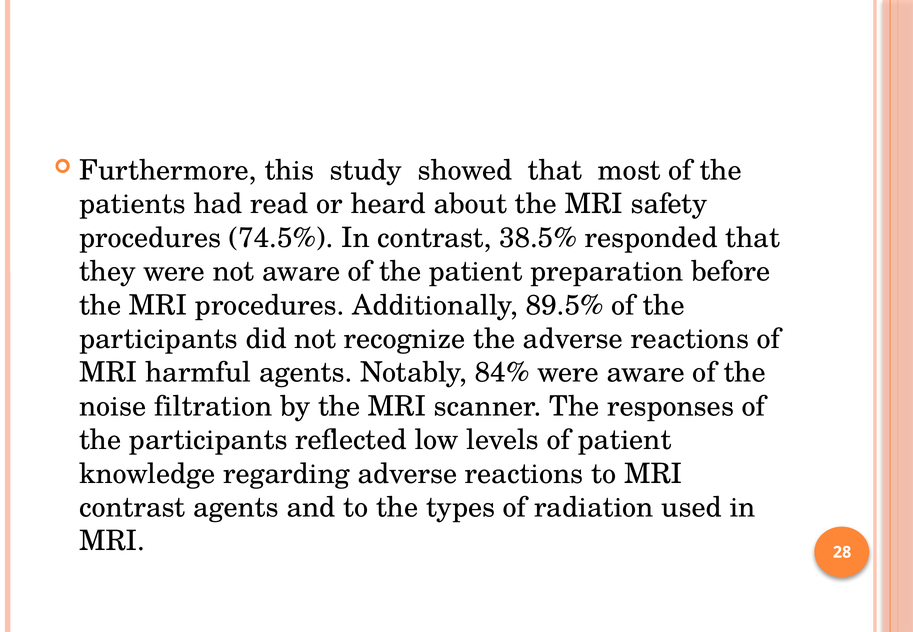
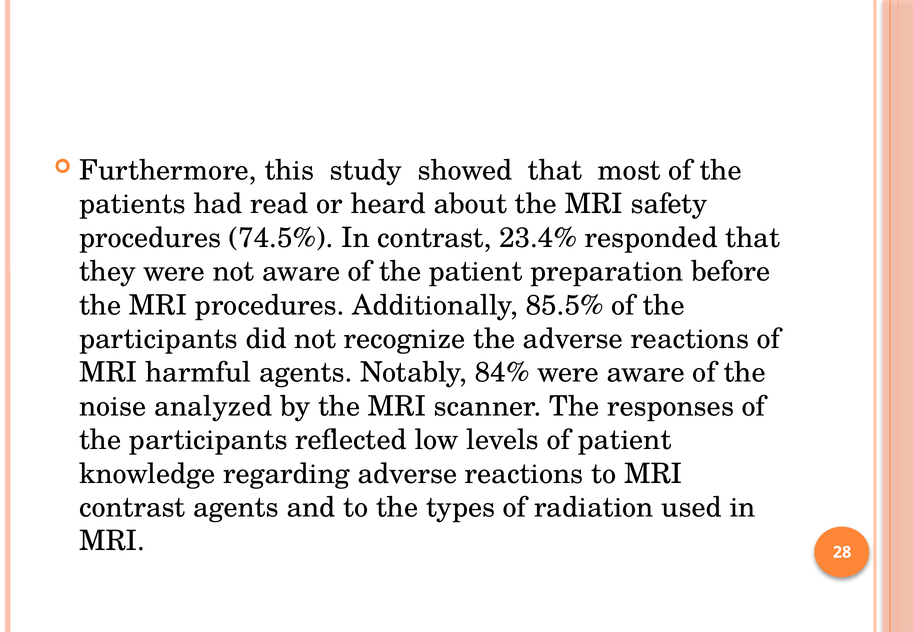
38.5%: 38.5% -> 23.4% (538, 238)
89.5%: 89.5% -> 85.5% (565, 305)
filtration: filtration -> analyzed (213, 406)
